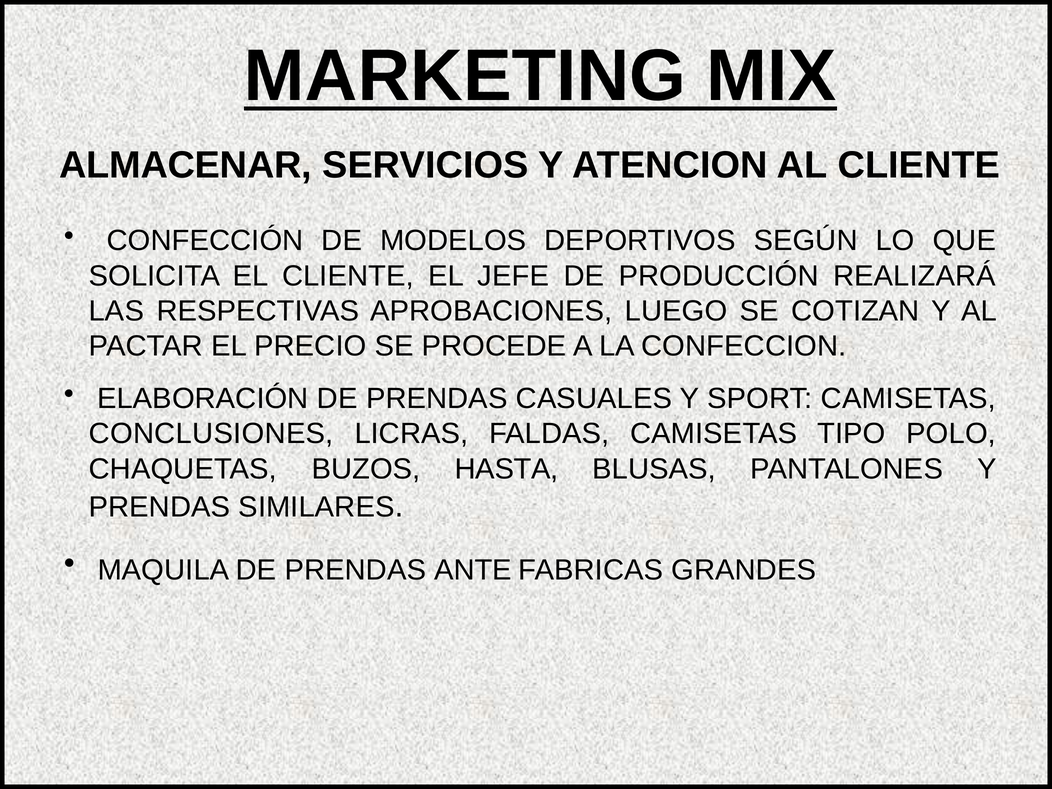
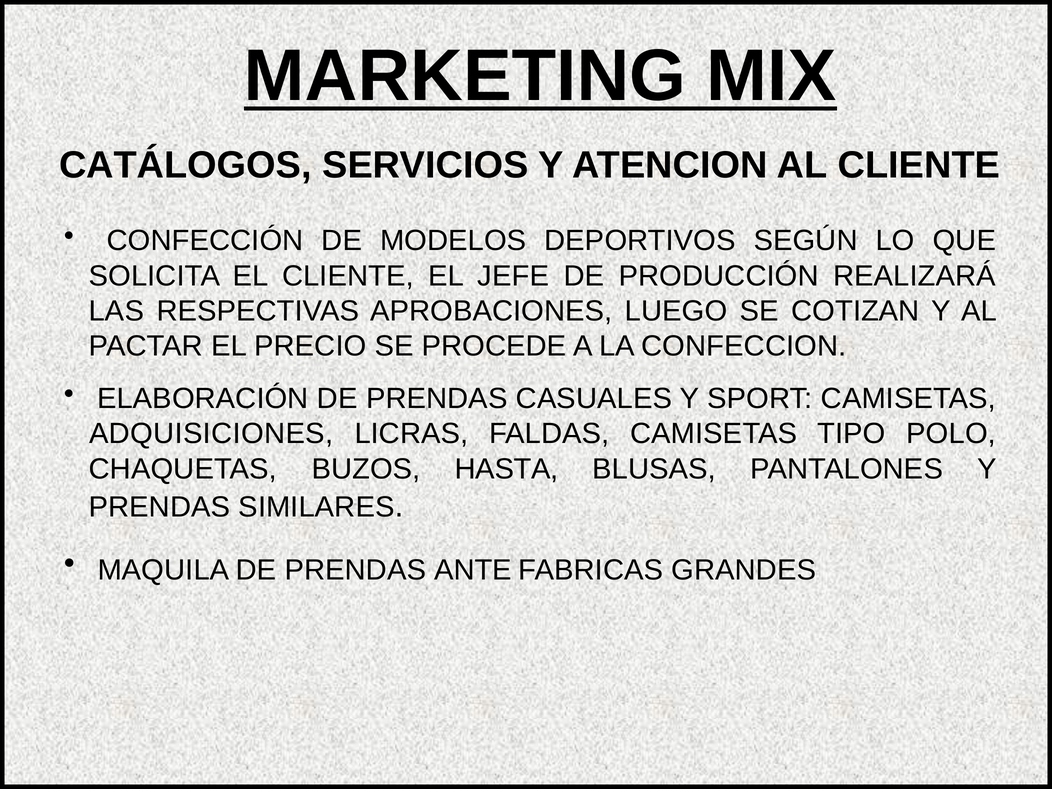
ALMACENAR: ALMACENAR -> CATÁLOGOS (185, 165)
CONCLUSIONES: CONCLUSIONES -> ADQUISICIONES (211, 434)
